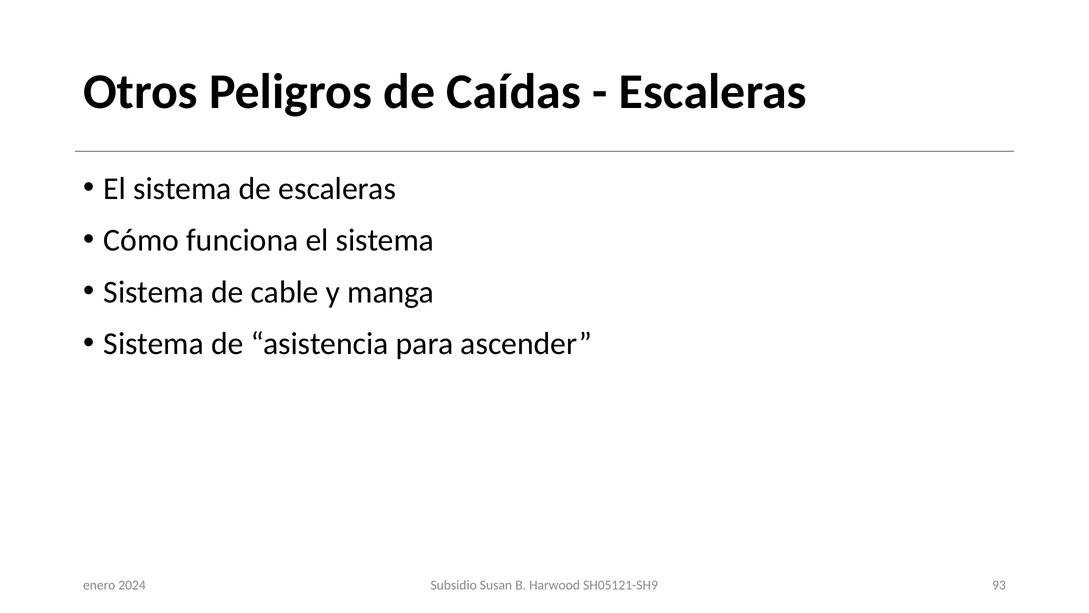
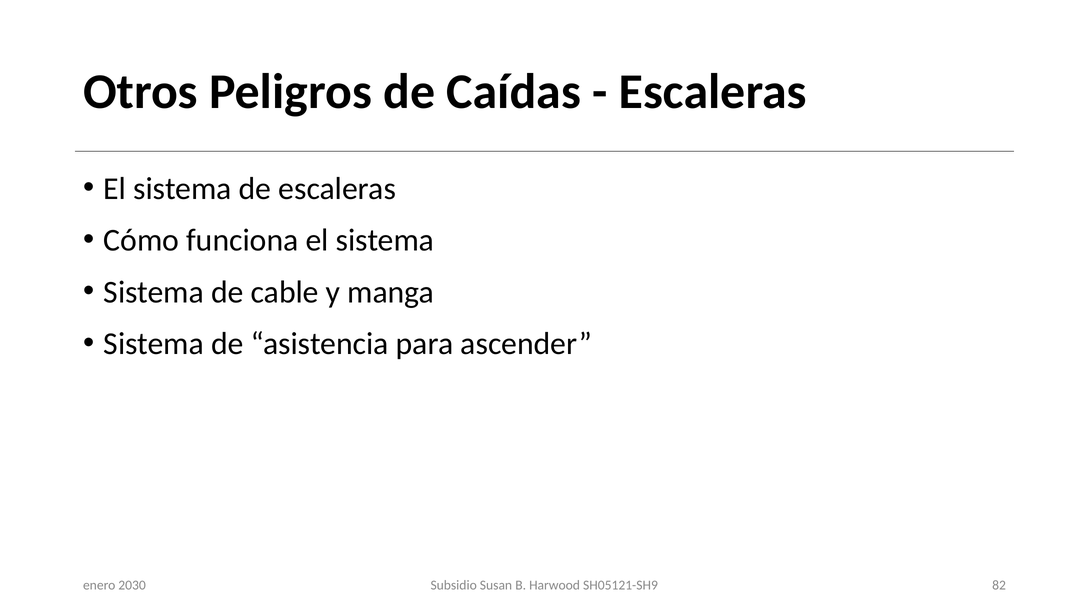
93: 93 -> 82 (999, 585)
2024: 2024 -> 2030 (132, 585)
